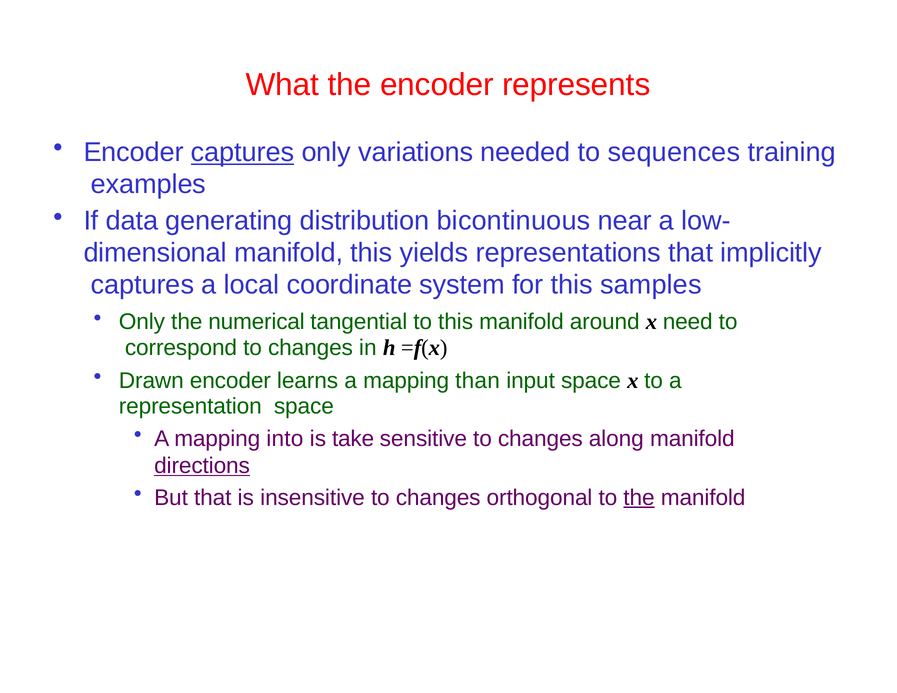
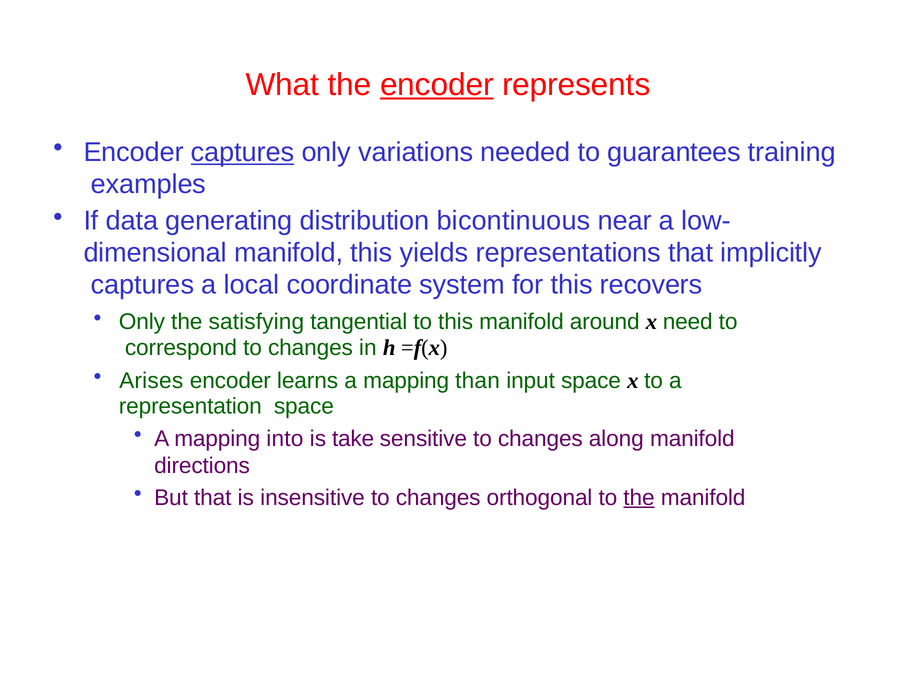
encoder underline: none -> present (437, 85)
sequences: sequences -> guarantees (674, 152)
samples: samples -> recovers (651, 285)
numerical: numerical -> satisfying (256, 322)
Drawn: Drawn -> Arises (151, 381)
directions underline: present -> none (202, 466)
